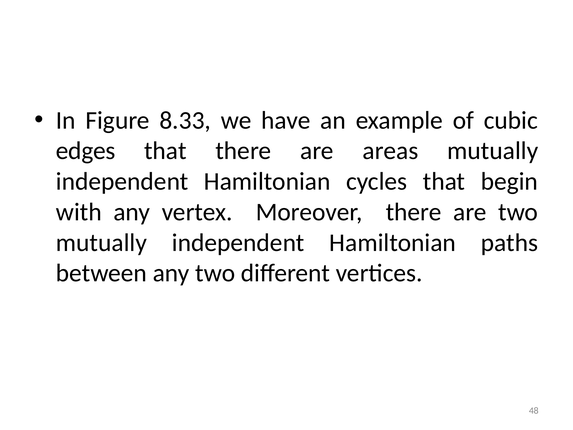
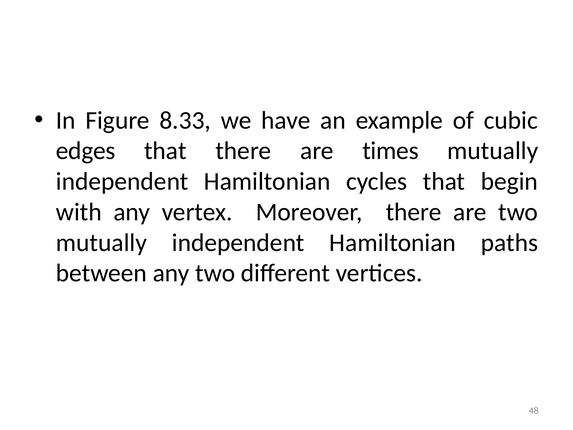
areas: areas -> times (391, 151)
